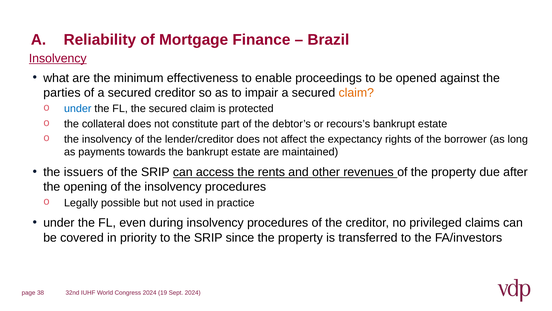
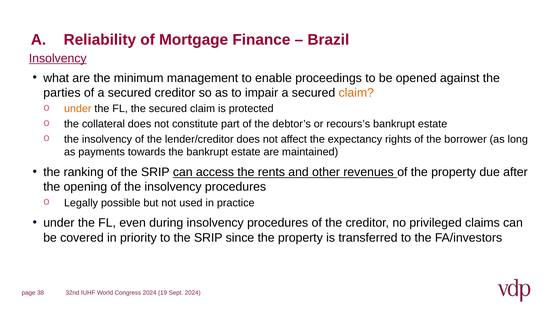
effectiveness: effectiveness -> management (203, 78)
under colour: blue -> orange (78, 109)
issuers: issuers -> ranking (84, 172)
